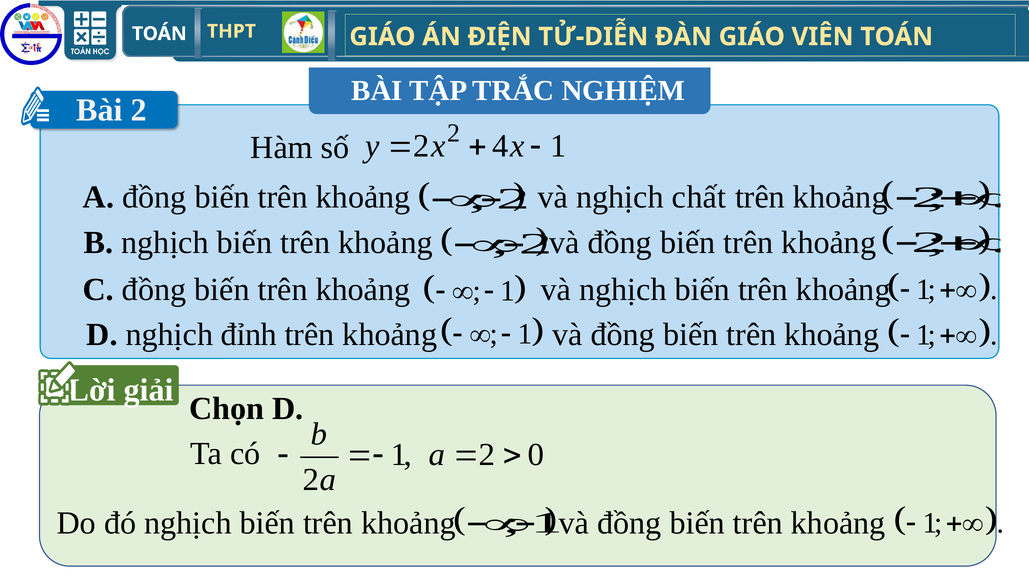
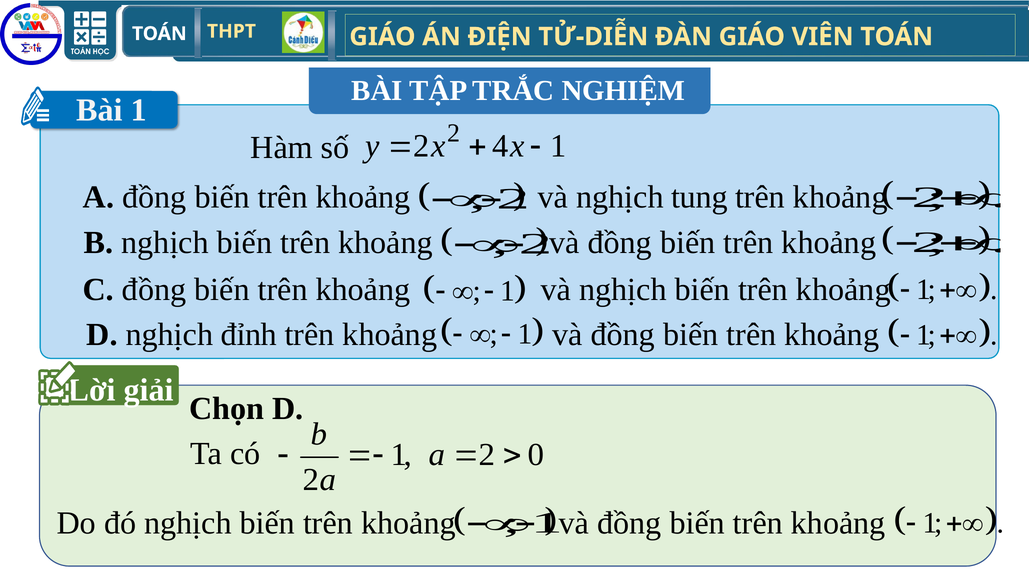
Bài 2: 2 -> 1 (139, 110)
chất: chất -> tung (700, 197)
